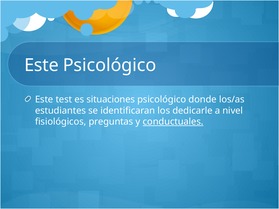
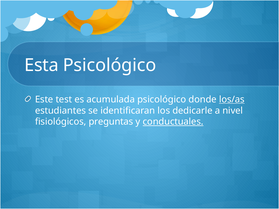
Este: Este -> Esta (41, 65)
situaciones: situaciones -> acumulada (111, 100)
los/as underline: none -> present (232, 100)
